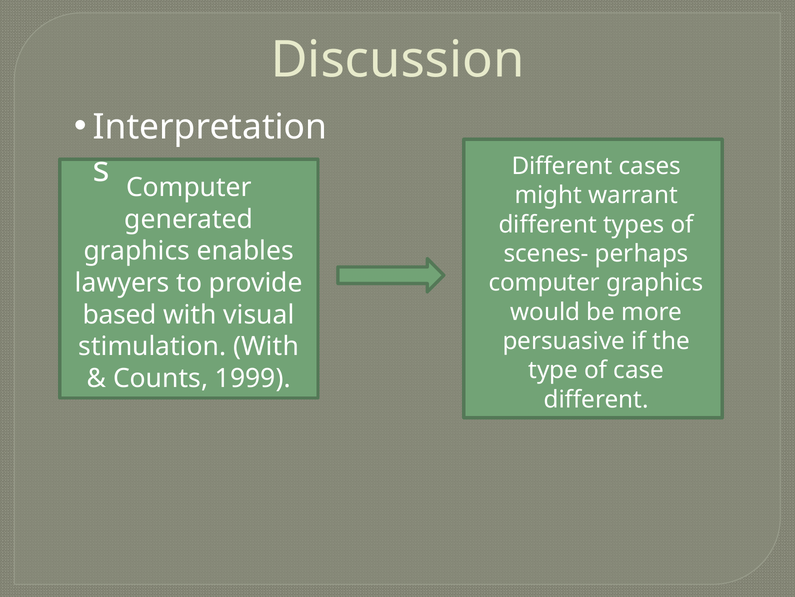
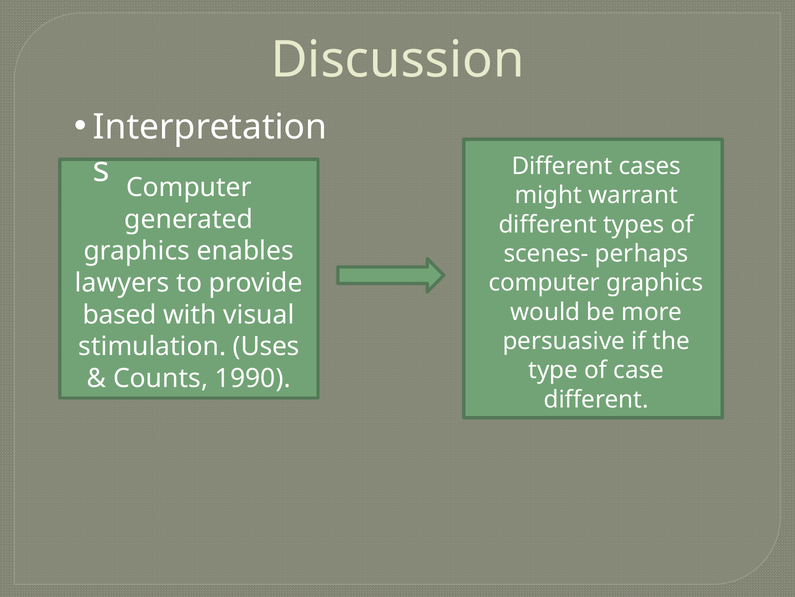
stimulation With: With -> Uses (266, 346)
1999: 1999 -> 1990 (253, 378)
